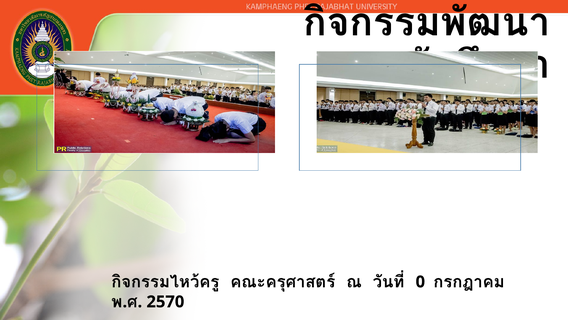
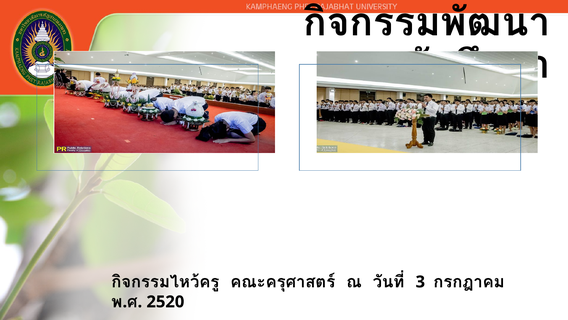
0: 0 -> 3 (420, 281)
2570: 2570 -> 2520 (165, 301)
